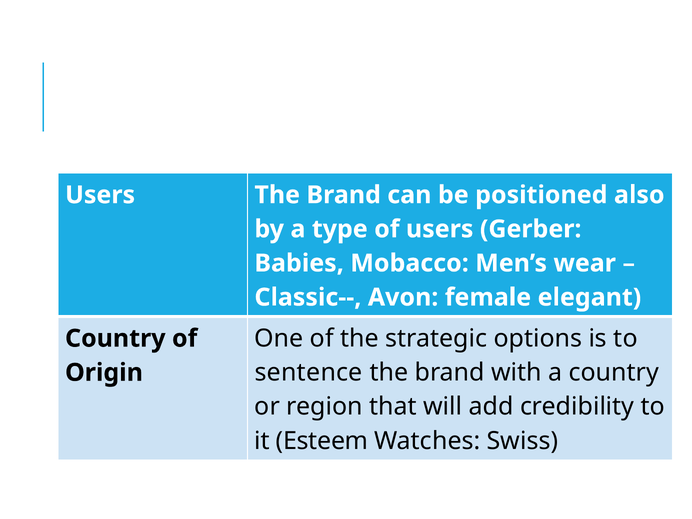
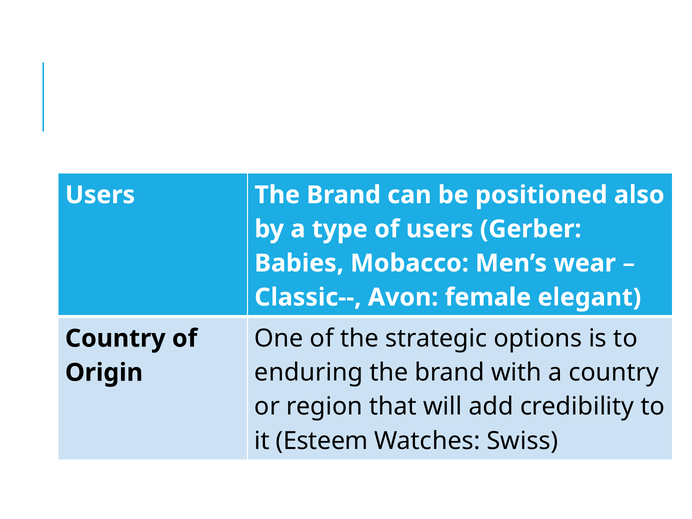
sentence: sentence -> enduring (309, 373)
